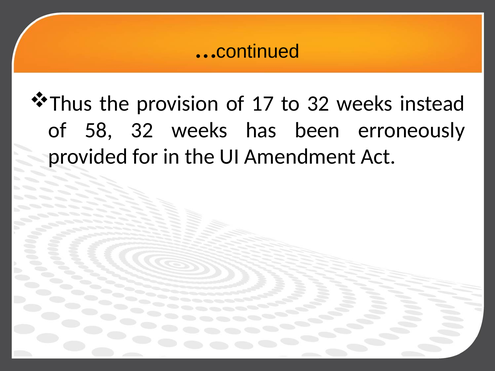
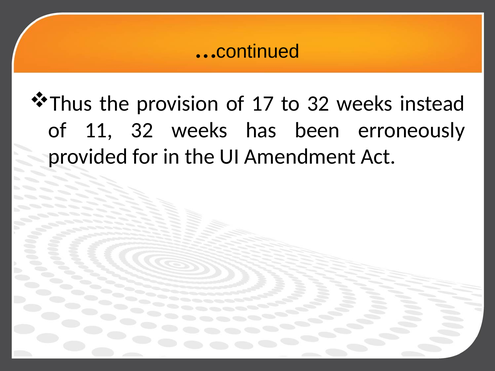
58: 58 -> 11 (99, 130)
